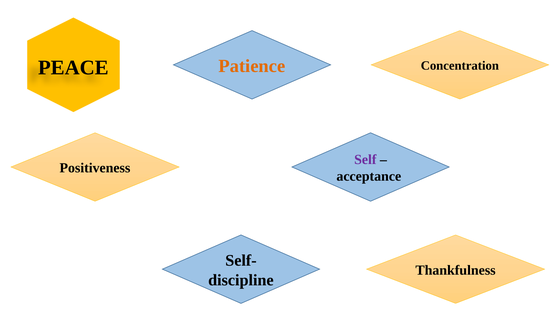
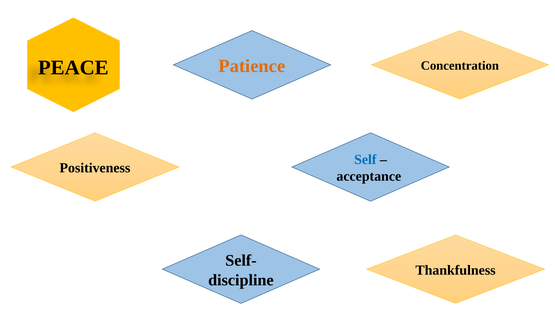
Self colour: purple -> blue (365, 160)
